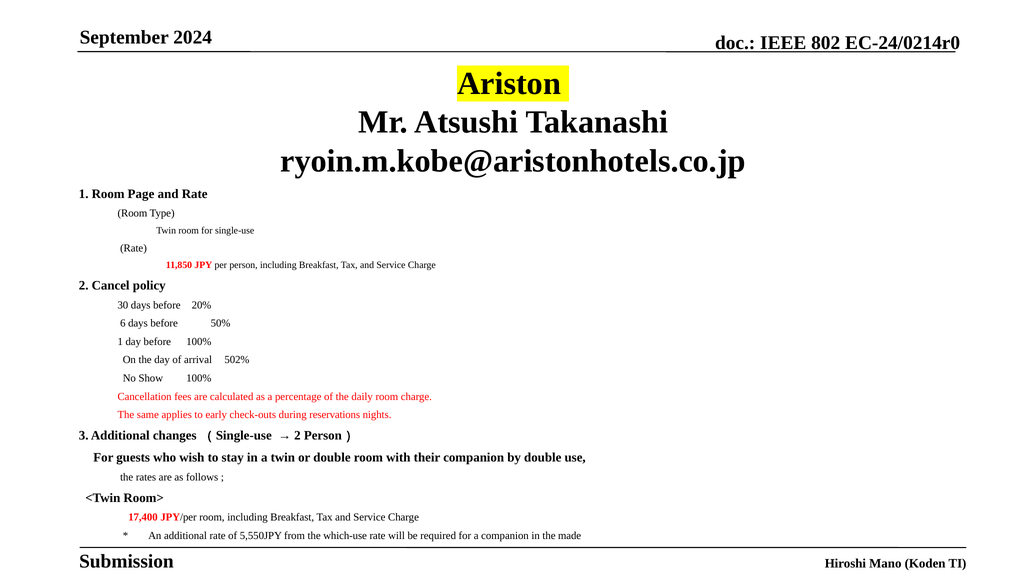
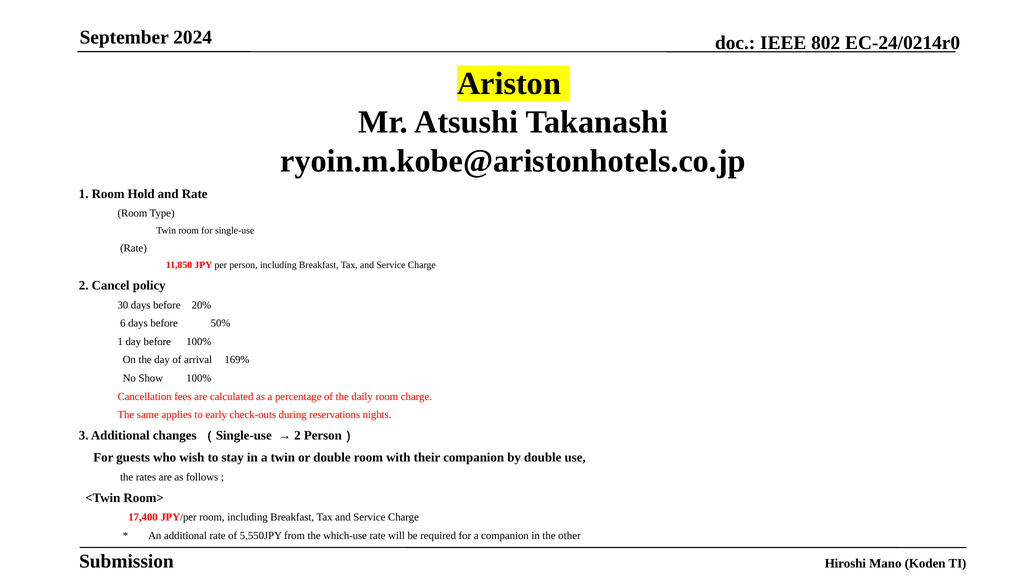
Page: Page -> Hold (141, 194)
502%: 502% -> 169% (237, 360)
made: made -> other (569, 536)
